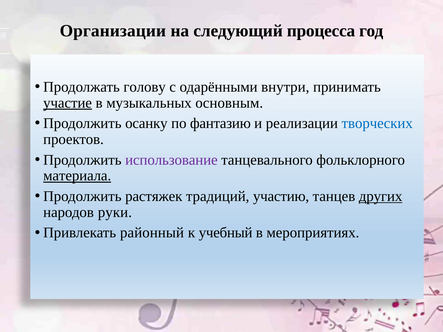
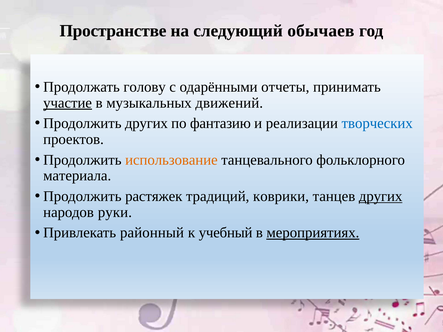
Организации: Организации -> Пространстве (113, 31)
процесса: процесса -> обычаев (321, 31)
внутри: внутри -> отчеты (285, 87)
основным: основным -> движений (229, 103)
Продолжить осанку: осанку -> других (146, 123)
использование colour: purple -> orange (171, 160)
материала underline: present -> none (77, 176)
участию: участию -> коврики (281, 196)
мероприятиях underline: none -> present (313, 233)
